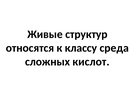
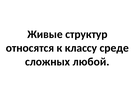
среда: среда -> среде (114, 48)
кислот: кислот -> любой (91, 62)
